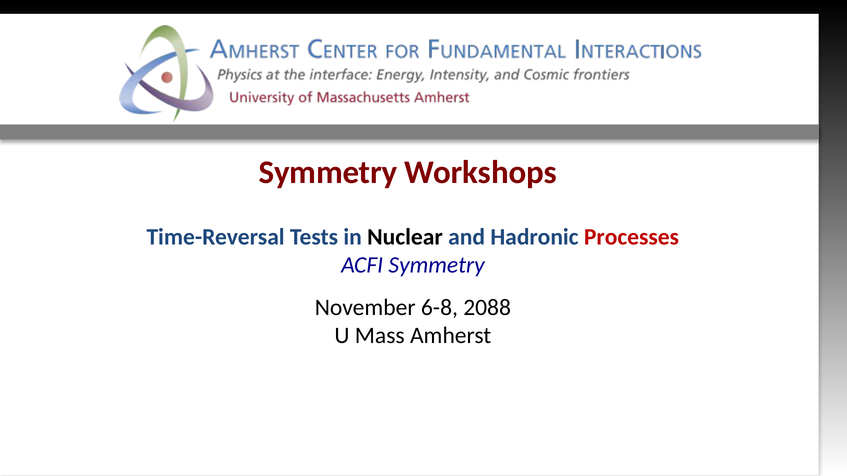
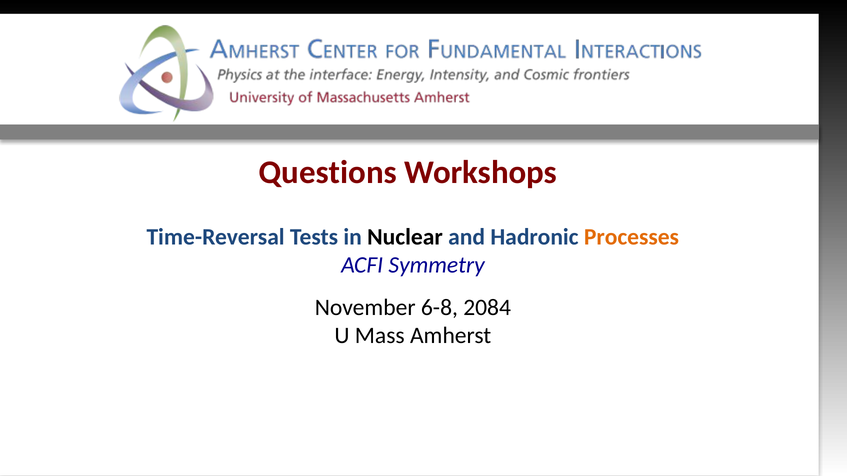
Symmetry: Symmetry -> Questions (328, 173)
Processes colour: red -> orange (631, 237)
2088: 2088 -> 2084 (487, 308)
